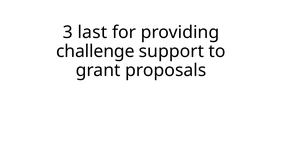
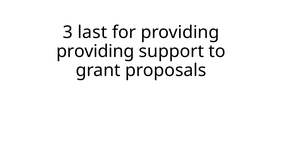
challenge: challenge -> providing (95, 51)
